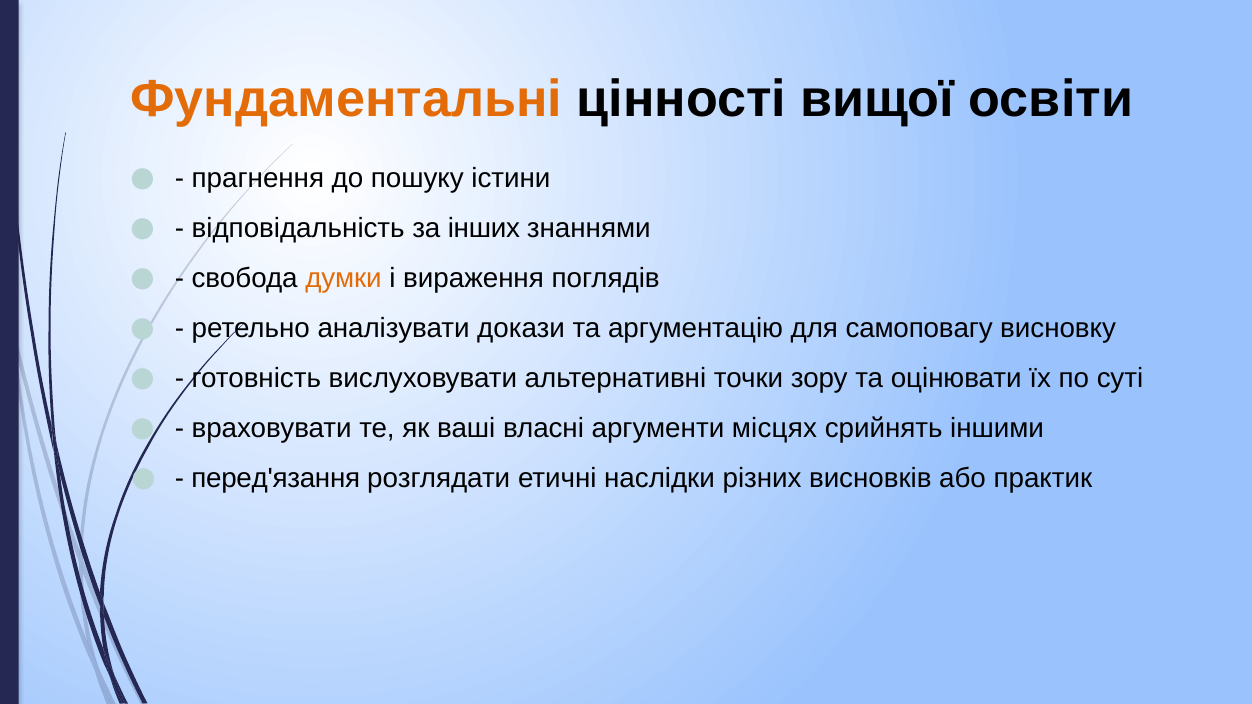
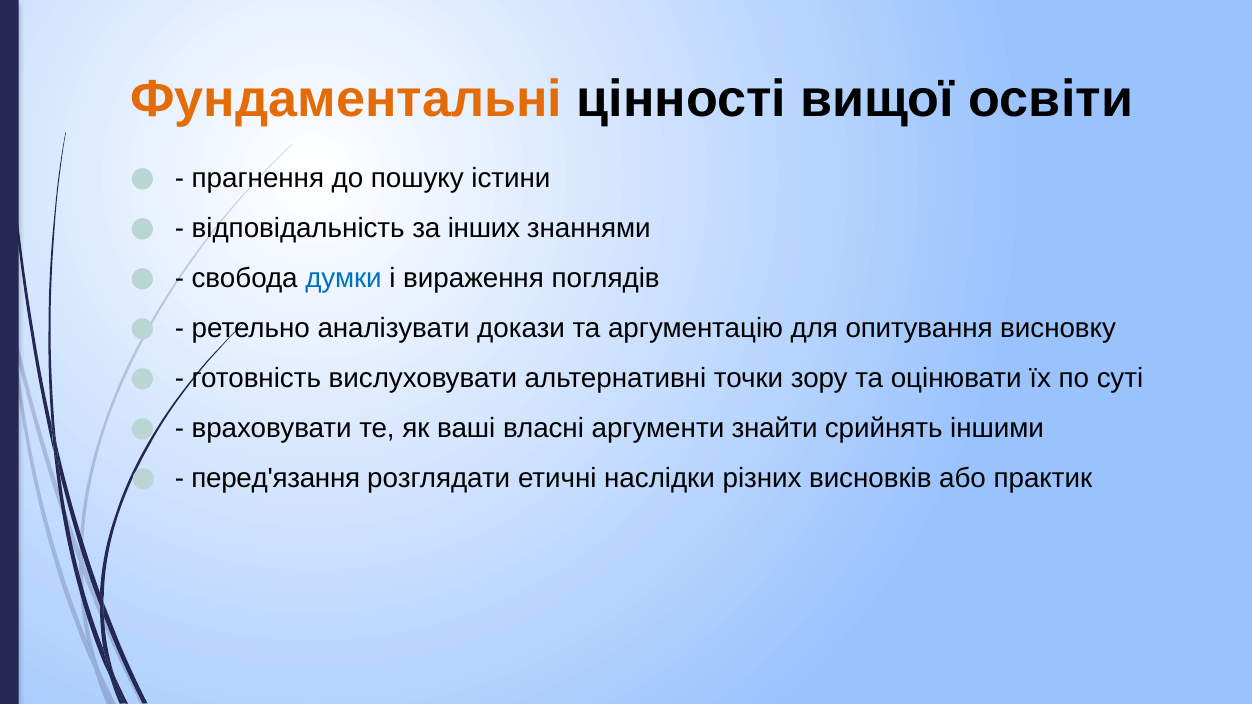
думки colour: orange -> blue (344, 278)
самоповагу: самоповагу -> опитування (919, 328)
місцях: місцях -> знайти (775, 428)
